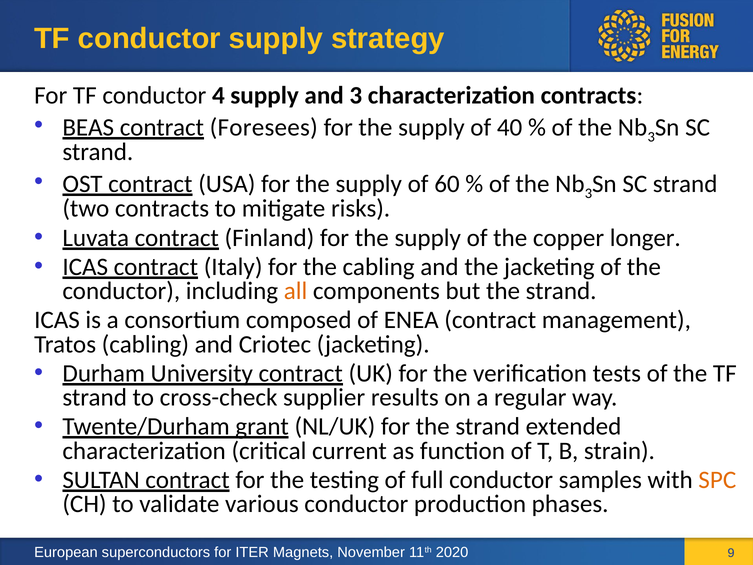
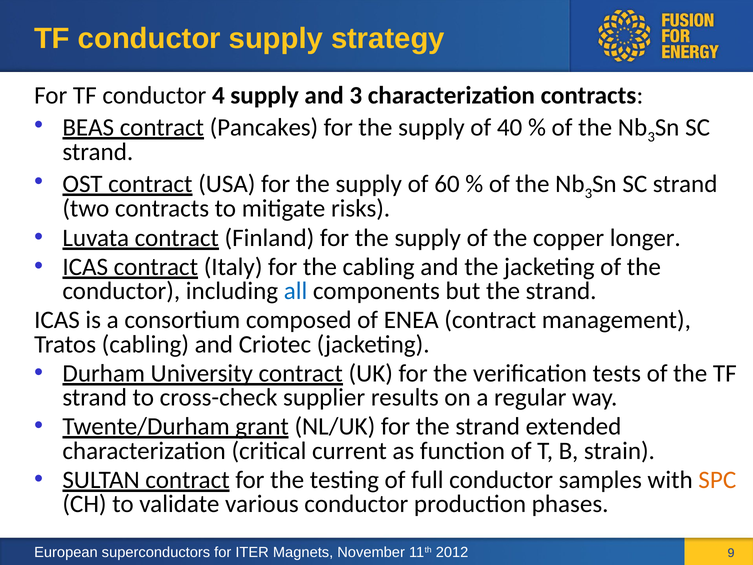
Foresees: Foresees -> Pancakes (264, 127)
all colour: orange -> blue (296, 291)
2020: 2020 -> 2012 (452, 552)
